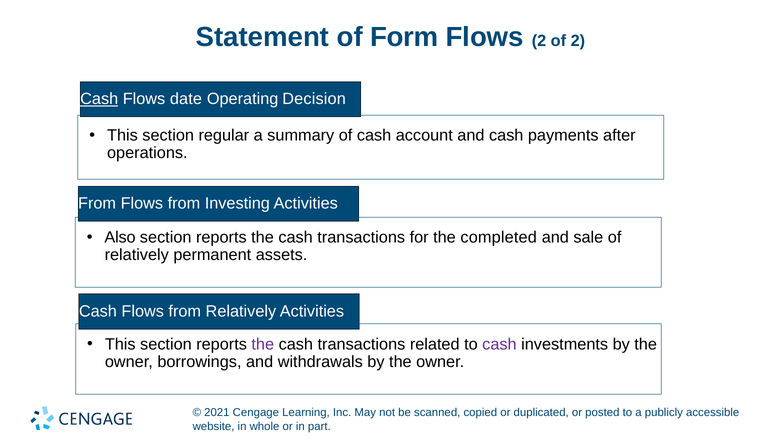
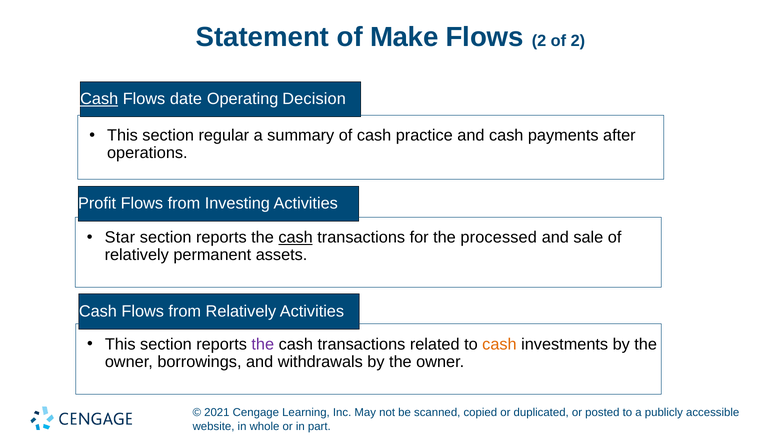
Form: Form -> Make (404, 37)
account: account -> practice (424, 136)
From: From -> Profit (97, 204)
Also: Also -> Star (120, 238)
cash underline: none -> present (296, 238)
completed: completed -> processed (499, 238)
cash colour: purple -> orange (499, 344)
